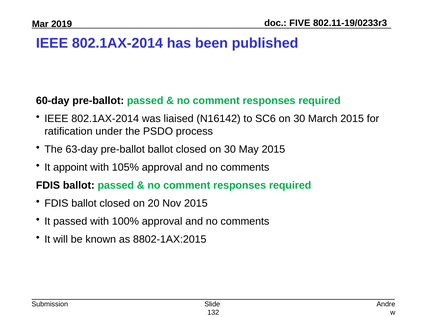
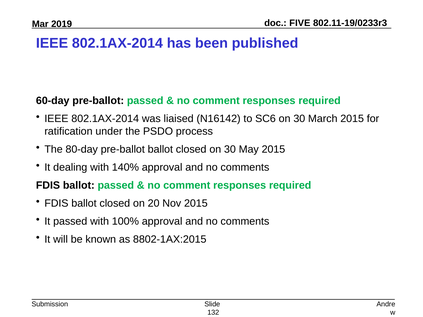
63-day: 63-day -> 80-day (82, 150)
appoint: appoint -> dealing (70, 168)
105%: 105% -> 140% (125, 168)
